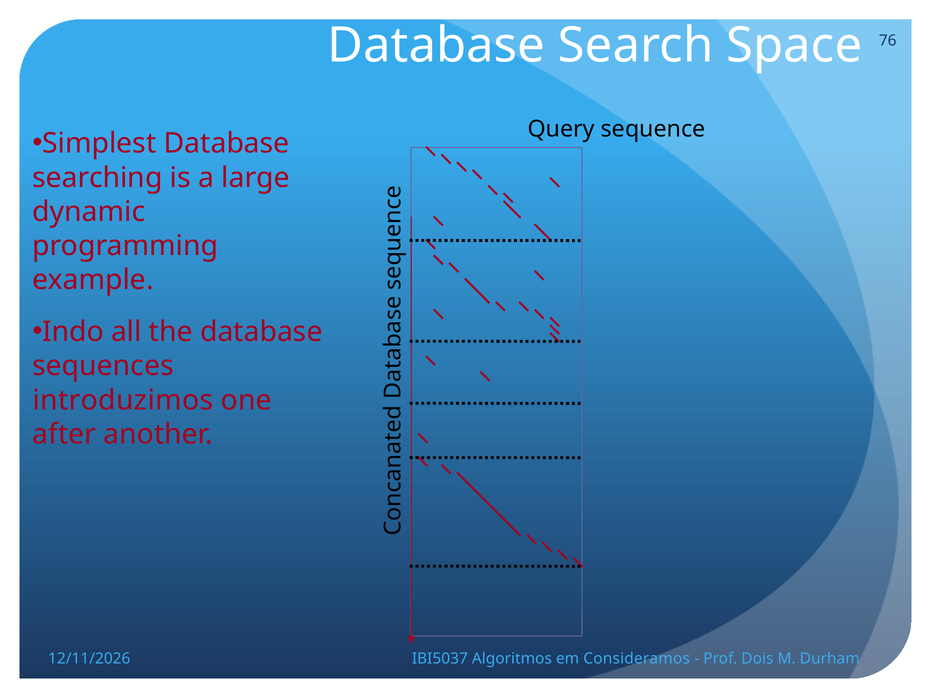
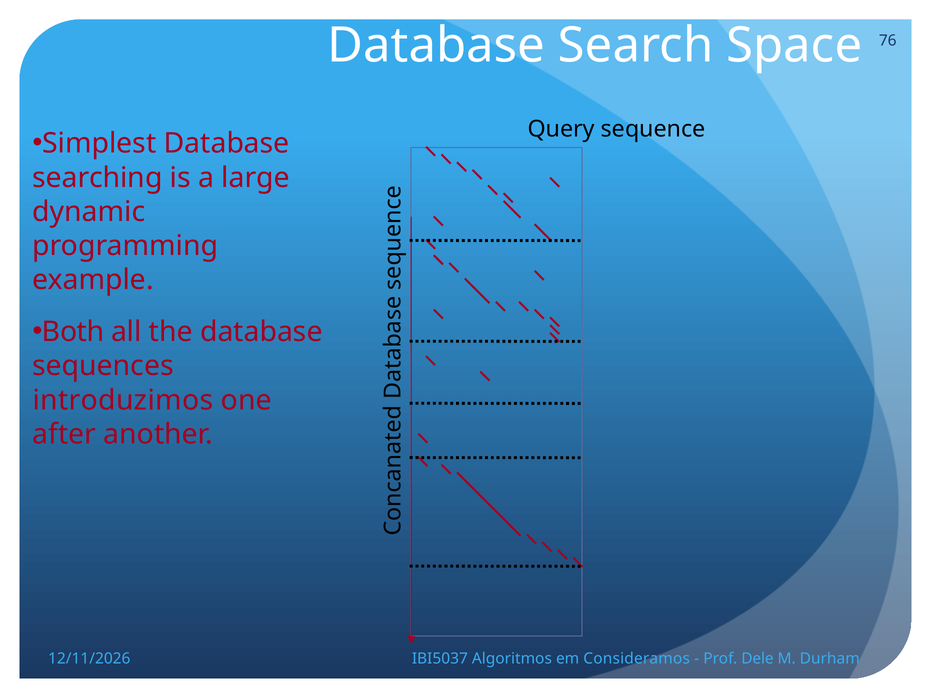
Indo: Indo -> Both (73, 332)
Dois: Dois -> Dele (757, 659)
